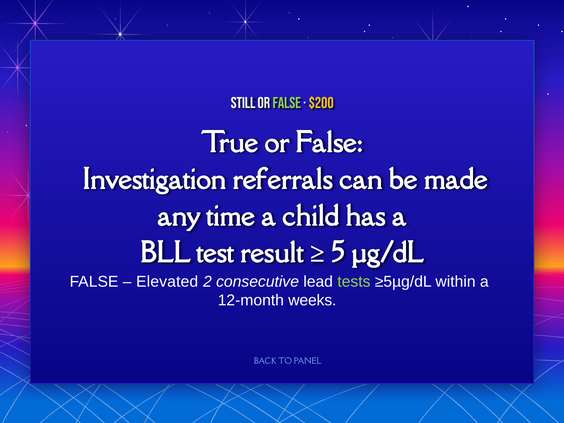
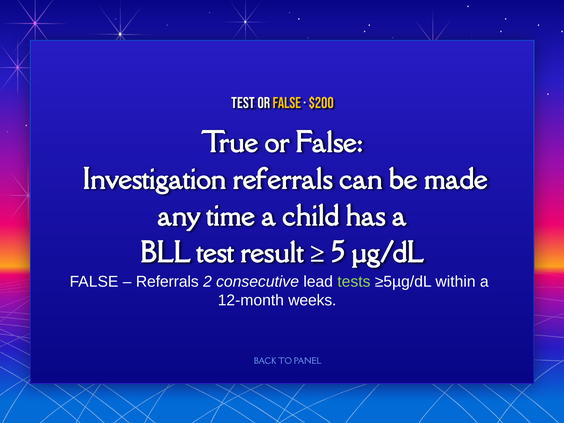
Still: Still -> Test (243, 103)
False colour: light green -> yellow (287, 103)
Elevated: Elevated -> Referrals (167, 282)
